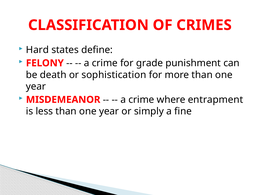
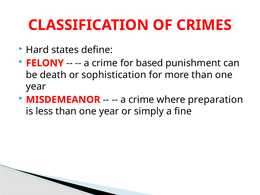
grade: grade -> based (150, 63)
entrapment: entrapment -> preparation (215, 100)
